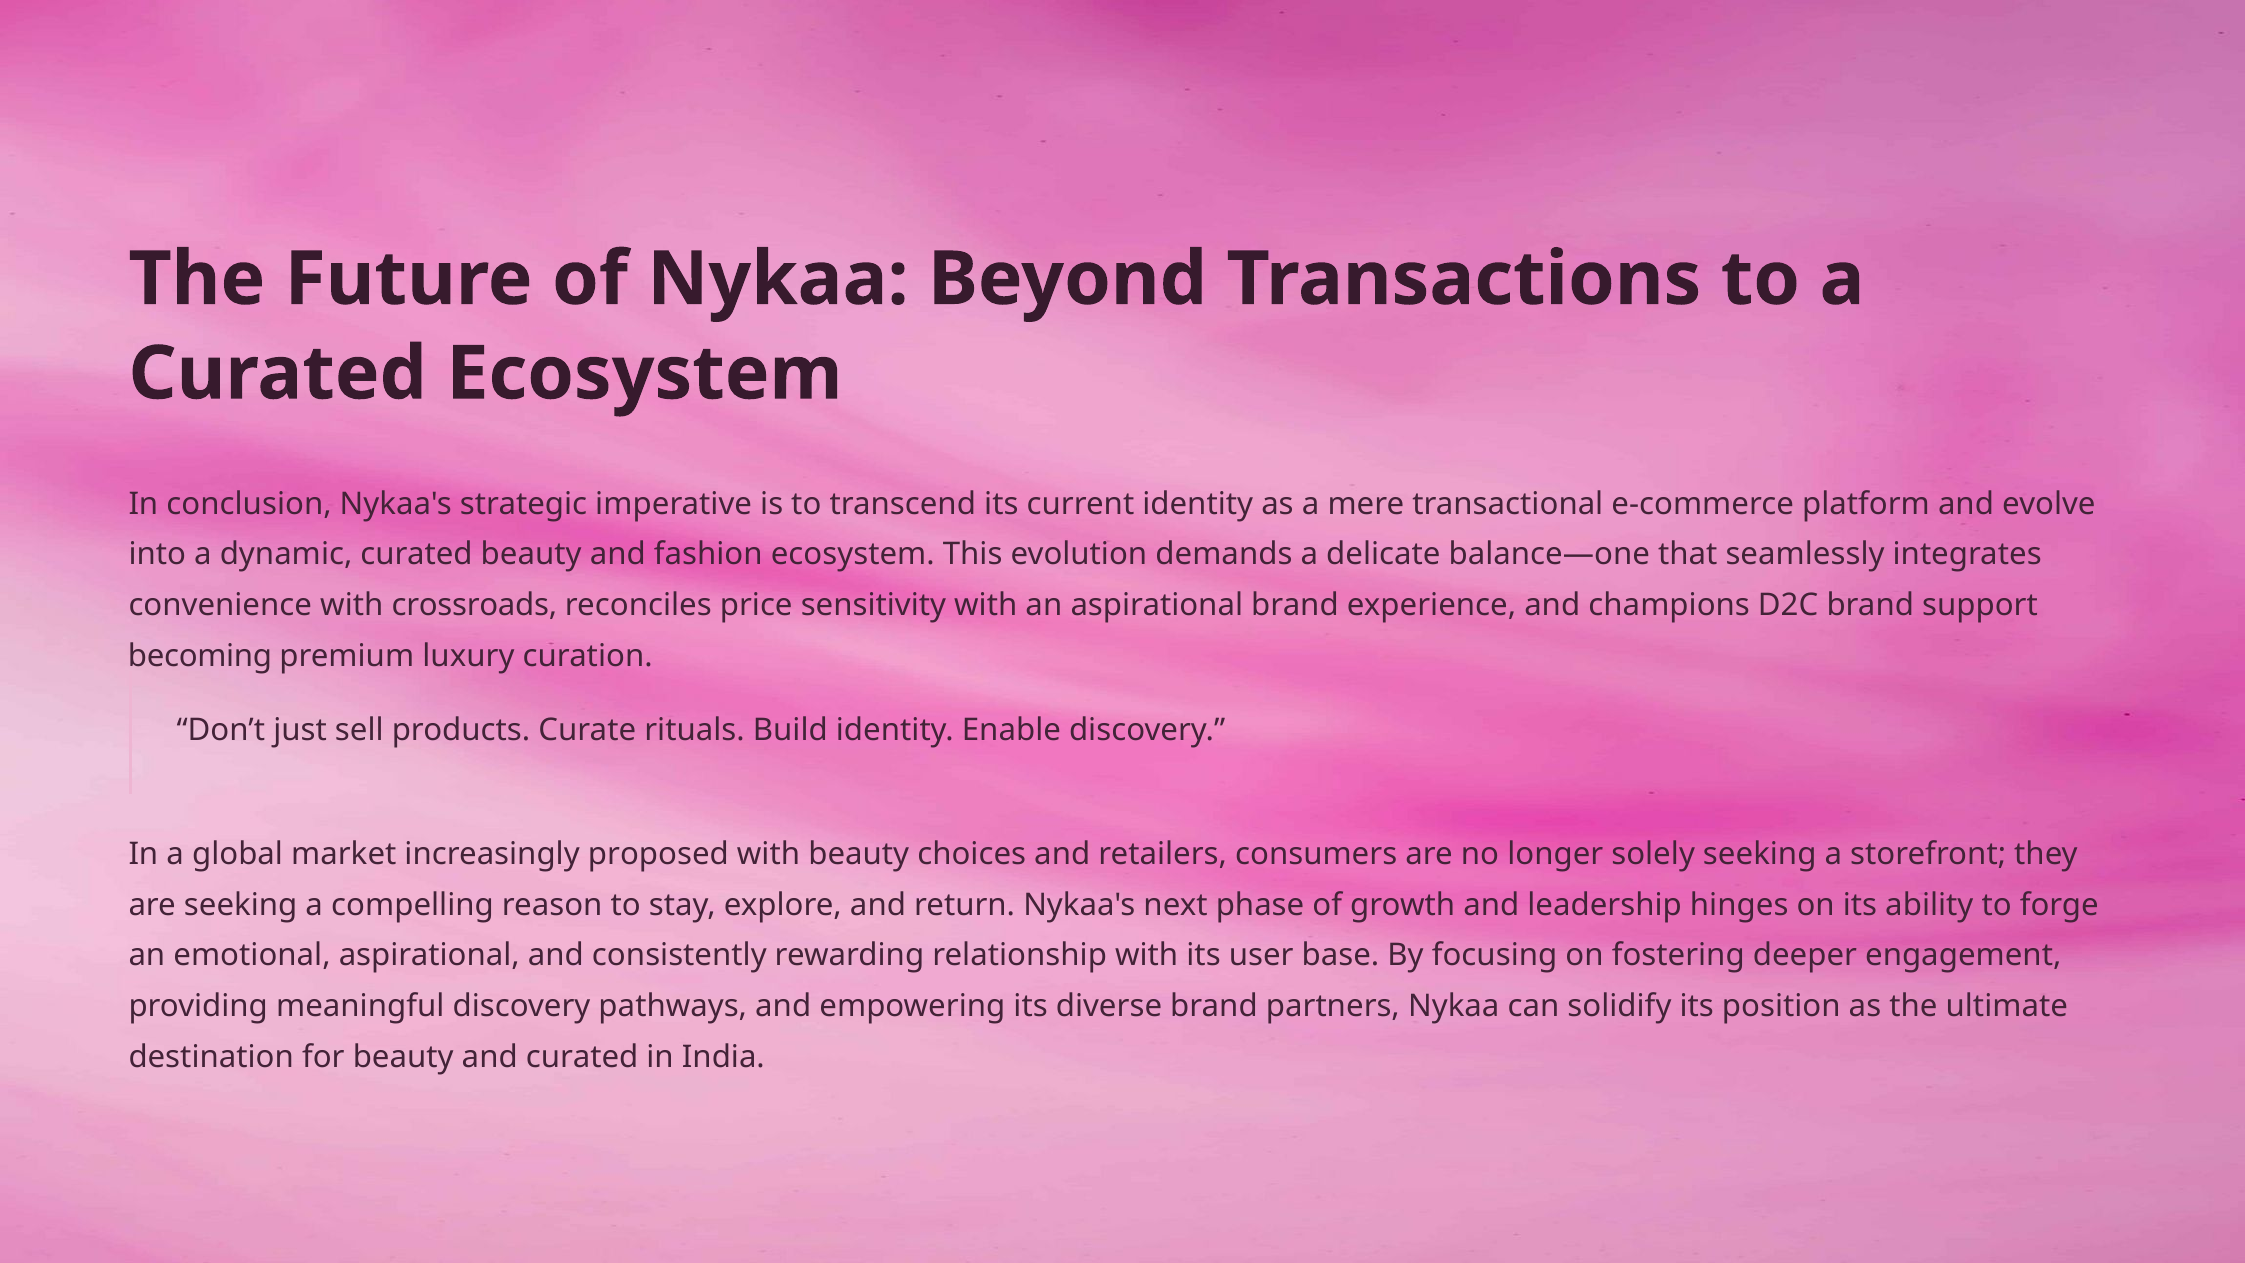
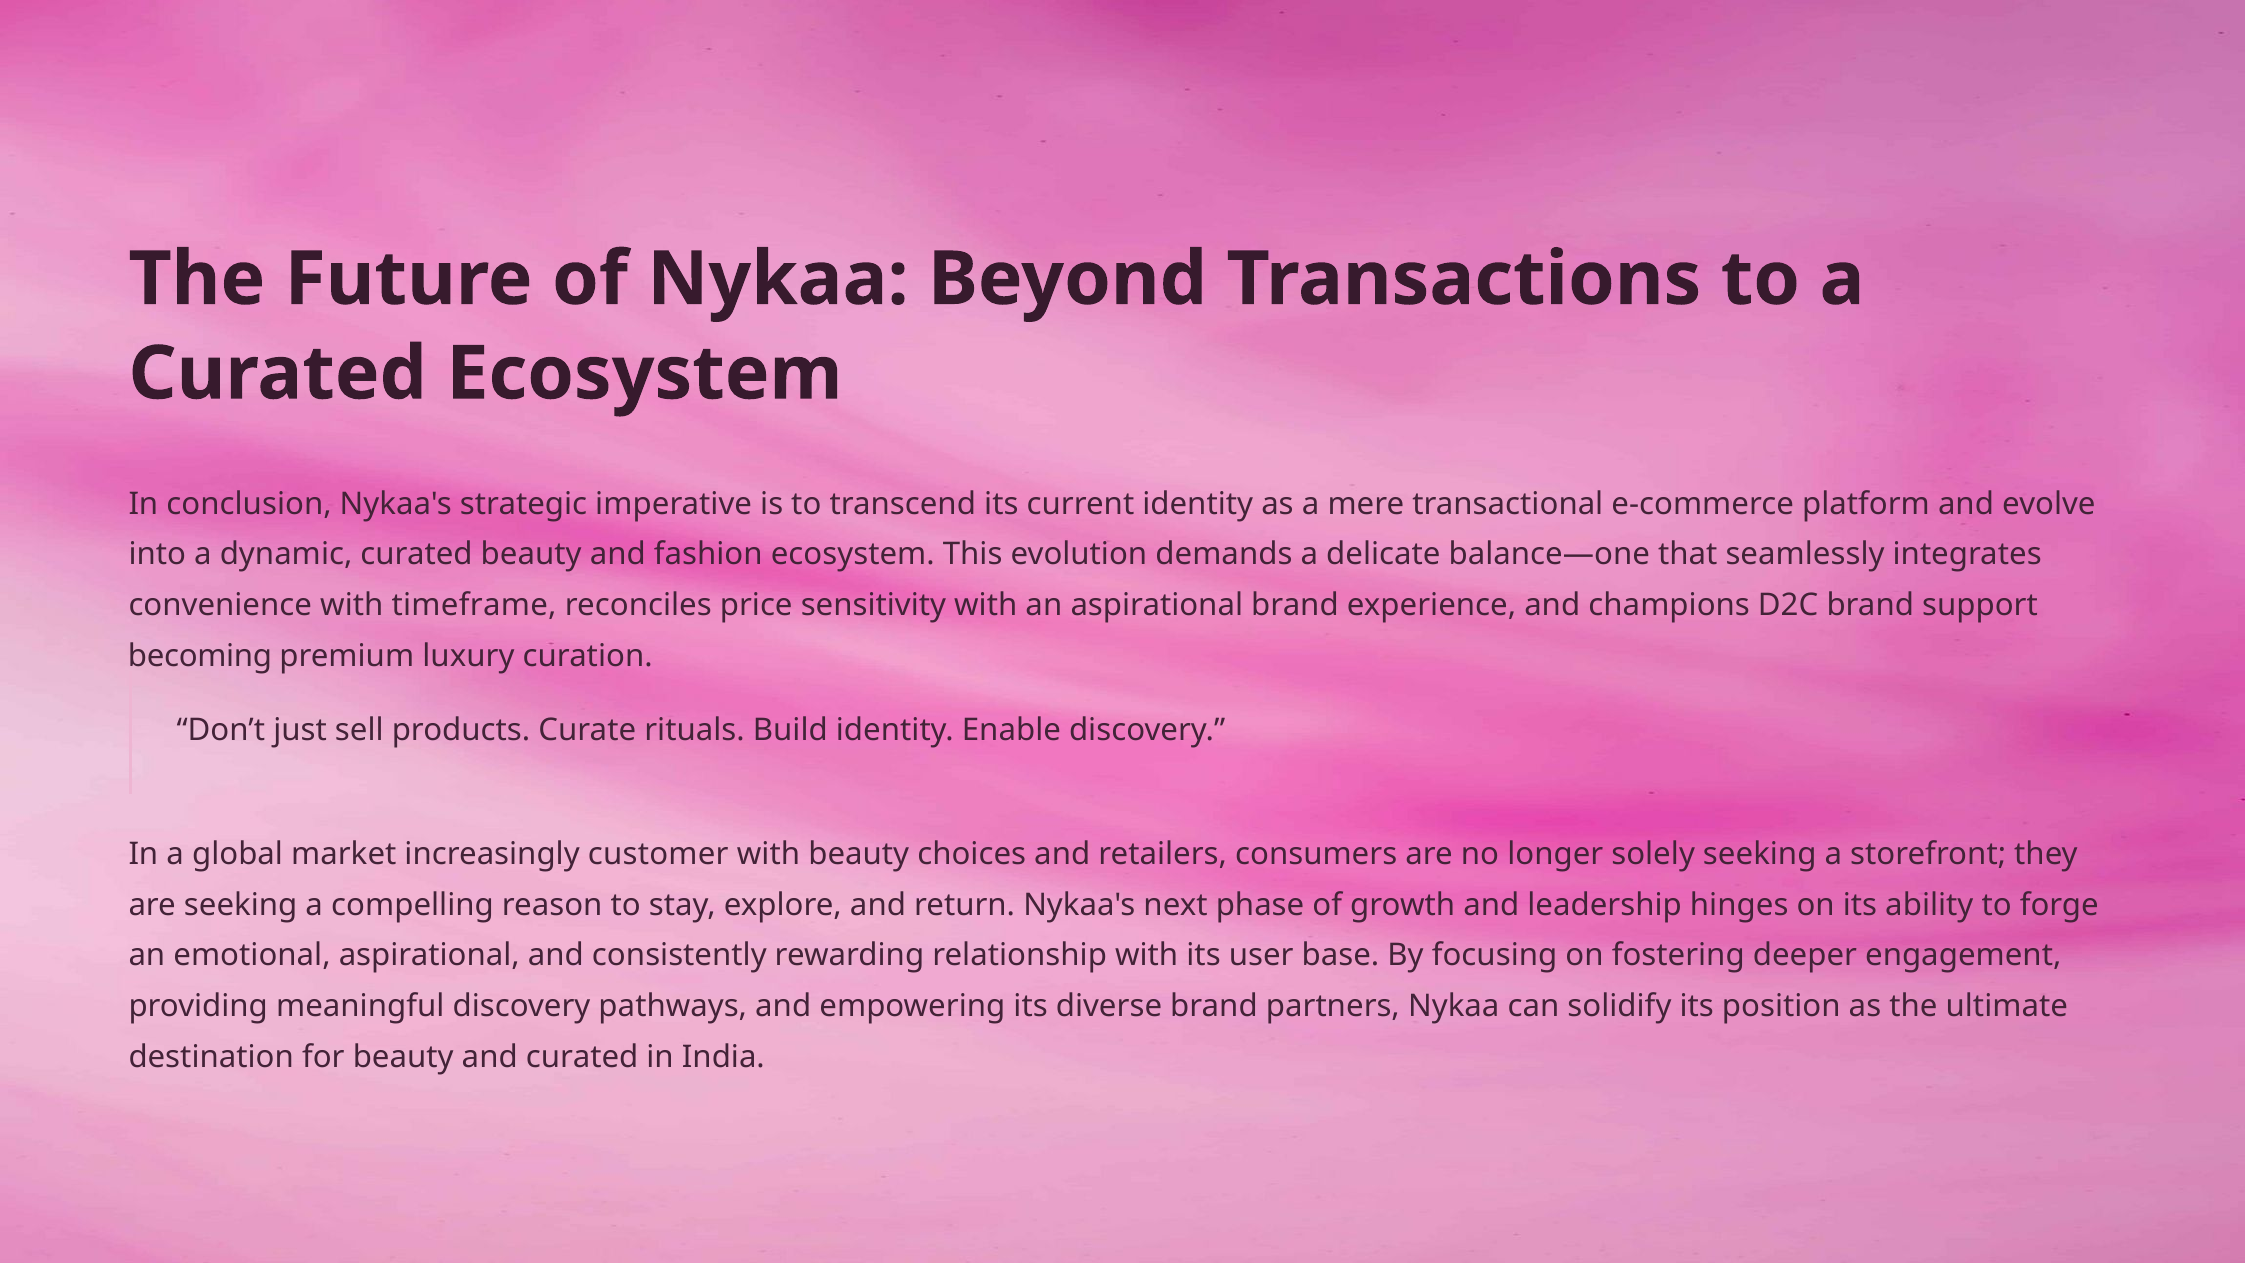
crossroads: crossroads -> timeframe (474, 605)
proposed: proposed -> customer (658, 854)
